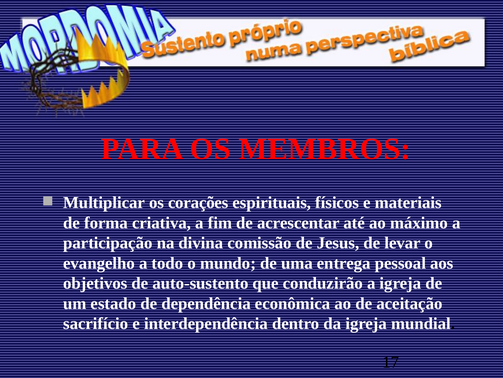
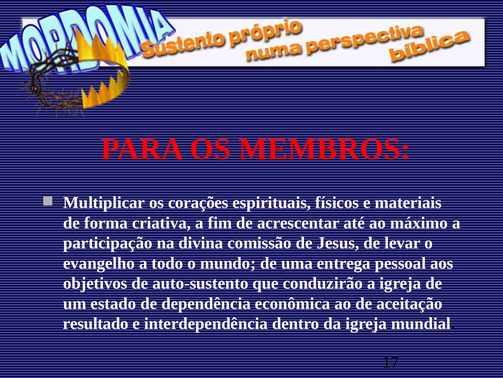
sacrifício: sacrifício -> resultado (96, 323)
